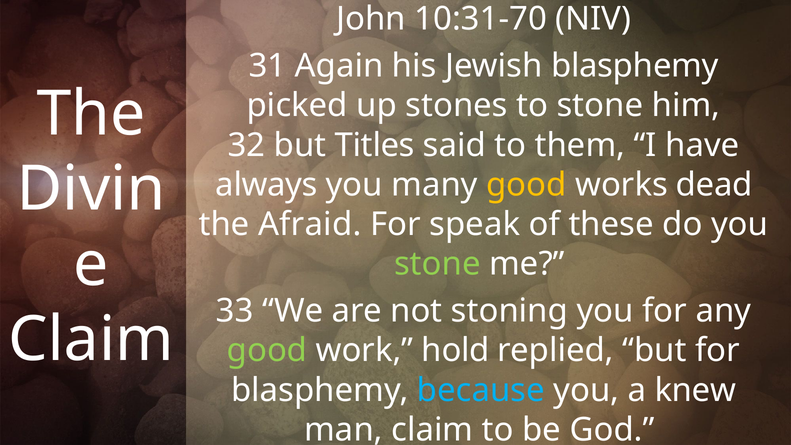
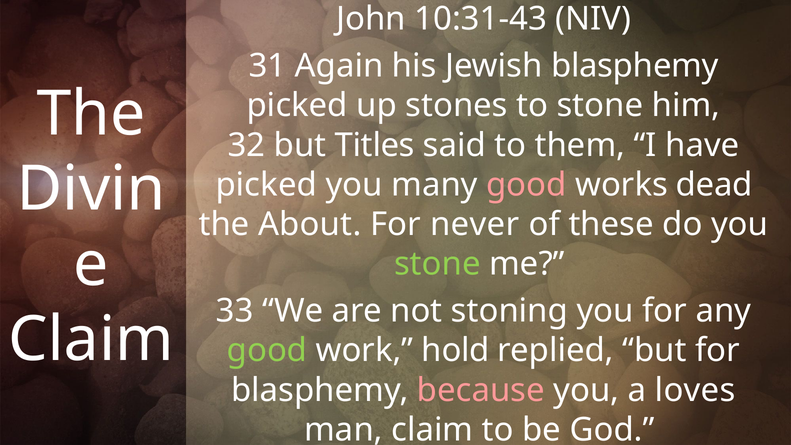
10:31-70: 10:31-70 -> 10:31-43 (481, 19)
always: always -> picked (266, 185)
good colour: yellow -> pink (526, 185)
Afraid: Afraid -> About (310, 224)
speak: speak -> never (475, 224)
because colour: light blue -> pink (481, 390)
knew: knew -> loves (695, 390)
